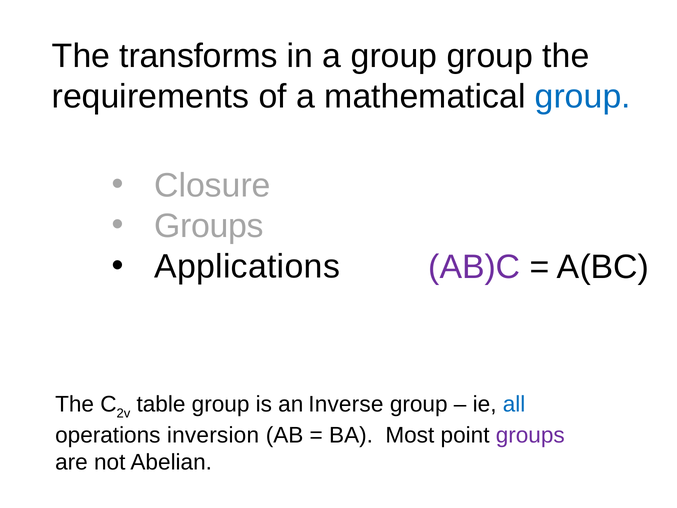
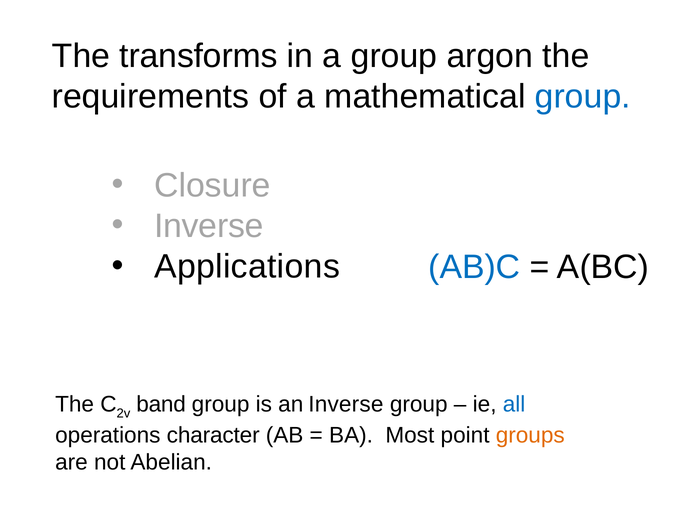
group group: group -> argon (490, 56)
Groups: Groups -> Inverse (209, 226)
AB)C colour: purple -> blue (474, 267)
table: table -> band (161, 404)
inversion: inversion -> character (213, 435)
groups colour: purple -> orange (530, 435)
